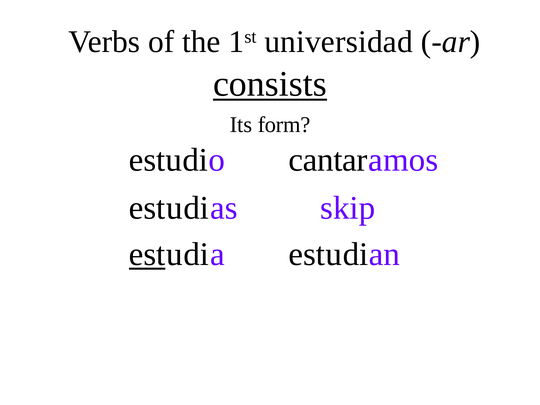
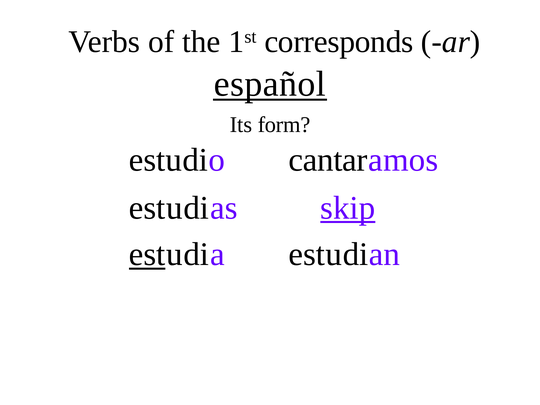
universidad: universidad -> corresponds (339, 42)
consists: consists -> español (270, 84)
skip underline: none -> present (348, 208)
